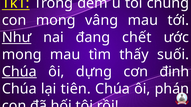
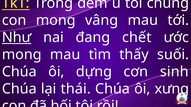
Chúa underline: present -> none (19, 72)
đinh: đinh -> sinh (174, 72)
tiên: tiên -> thái (76, 89)
phán: phán -> xưng (172, 89)
